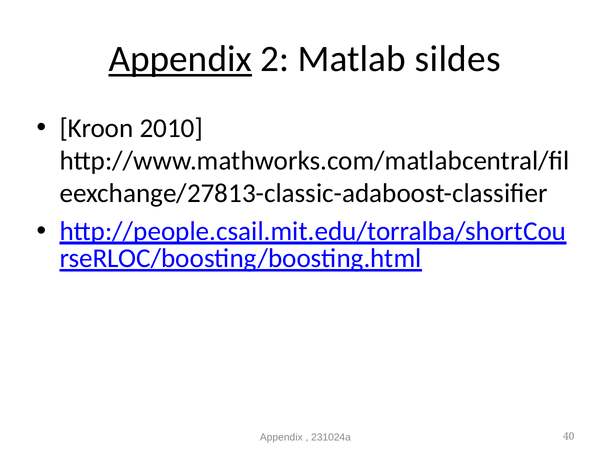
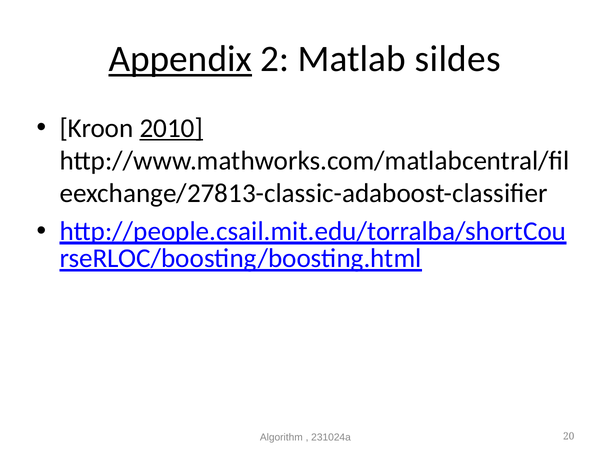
2010 underline: none -> present (171, 128)
Appendix: Appendix -> Algorithm (281, 438)
40: 40 -> 20 (569, 437)
